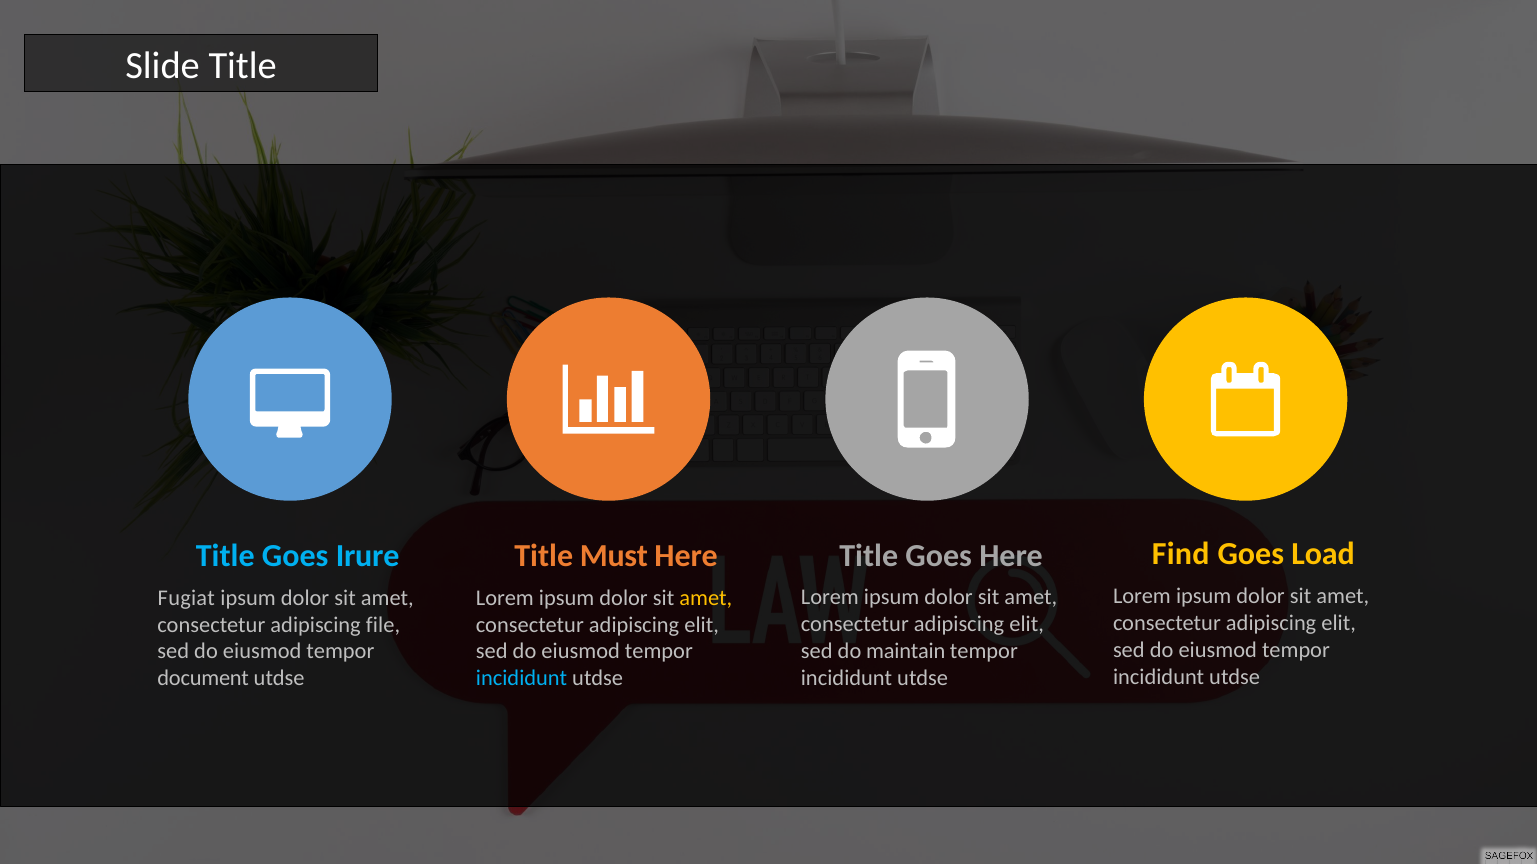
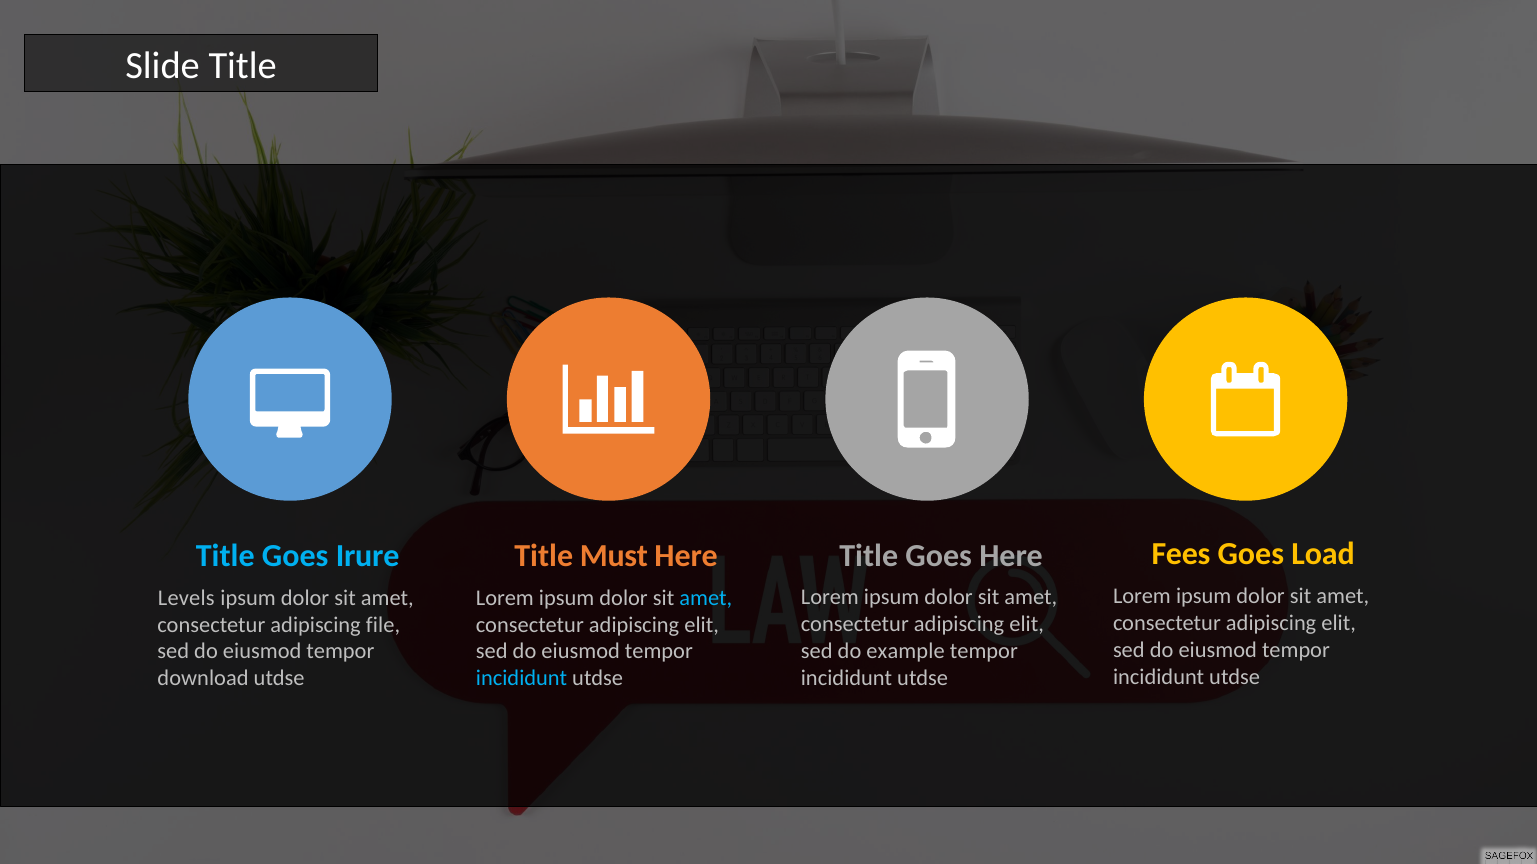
Find: Find -> Fees (1181, 554)
Fugiat: Fugiat -> Levels (186, 598)
amet colour: yellow -> light blue (706, 598)
maintain: maintain -> example (906, 652)
document: document -> download (203, 679)
